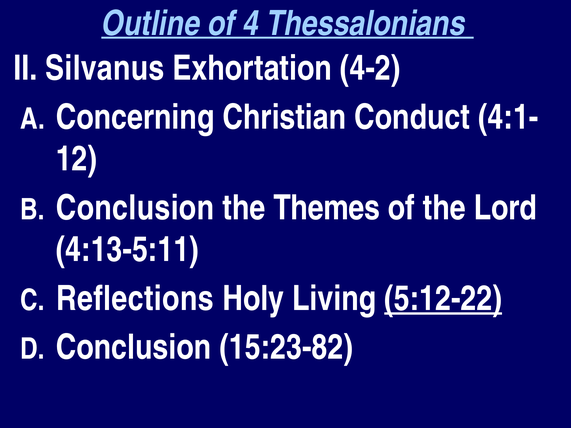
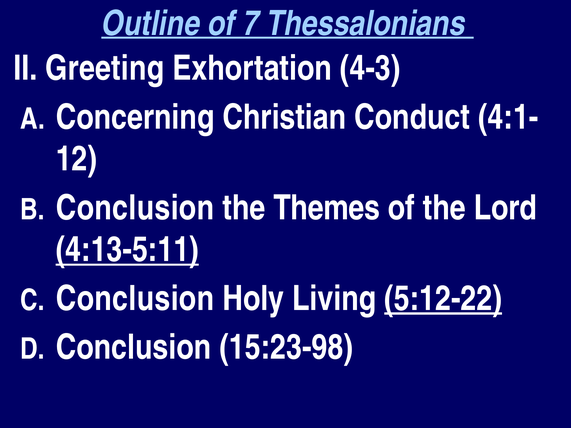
4: 4 -> 7 (251, 24)
Silvanus: Silvanus -> Greeting (105, 69)
4-2: 4-2 -> 4-3 (370, 69)
4:13-5:11 underline: none -> present (127, 250)
Reflections: Reflections -> Conclusion (135, 299)
15:23-82: 15:23-82 -> 15:23-98 (286, 348)
